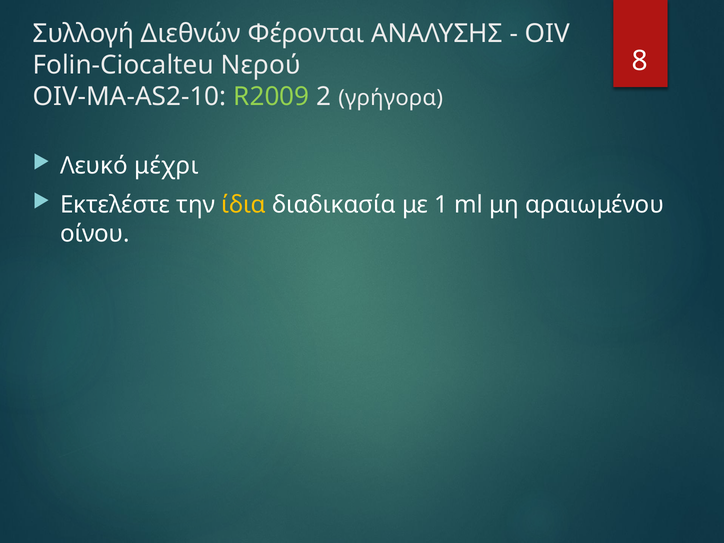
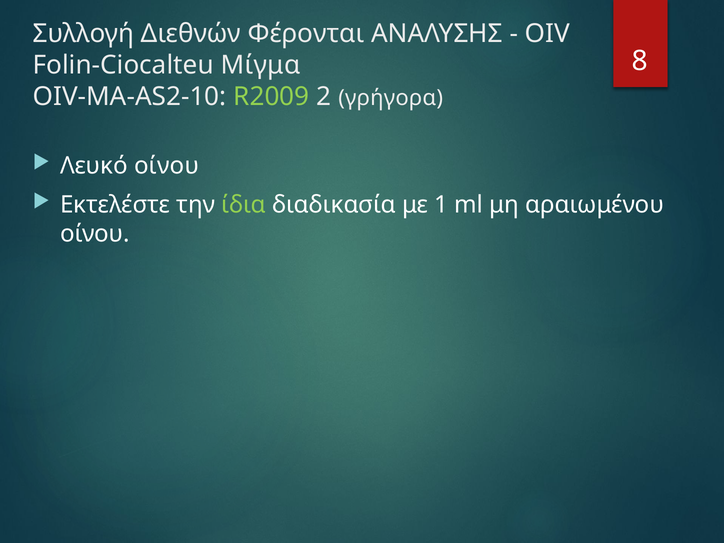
Νερού: Νερού -> Μίγμα (261, 65)
Λευκό μέχρι: μέχρι -> οίνου (167, 166)
ίδια colour: yellow -> light green (244, 205)
